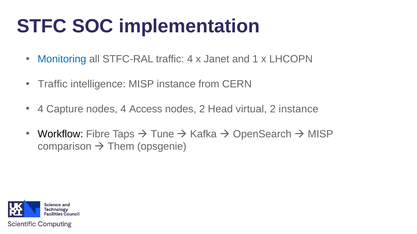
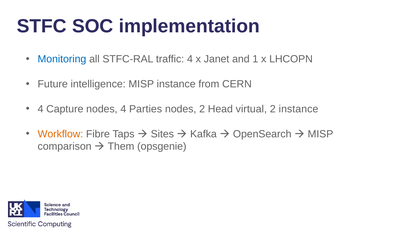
Traffic: Traffic -> Future (53, 84)
Access: Access -> Parties (146, 109)
Workflow colour: black -> orange (60, 134)
Tune: Tune -> Sites (162, 134)
